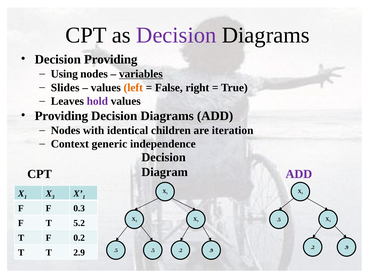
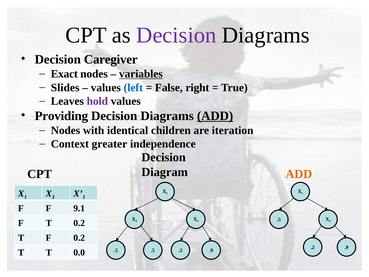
Decision Providing: Providing -> Caregiver (111, 59)
Using: Using -> Exact (64, 74)
left colour: orange -> blue (133, 87)
ADD underline: none -> present (215, 116)
generic: generic -> greater (109, 144)
ADD colour: purple -> orange (299, 174)
0.3: 0.3 -> 9.1 (79, 208)
T 5.2: 5.2 -> 0.2 (79, 223)
2.9: 2.9 -> 0.0 (79, 252)
